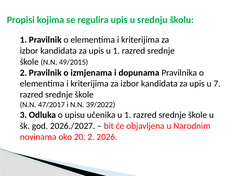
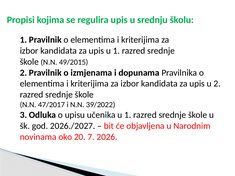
u 7: 7 -> 2 (217, 84)
20 2: 2 -> 7 (91, 137)
